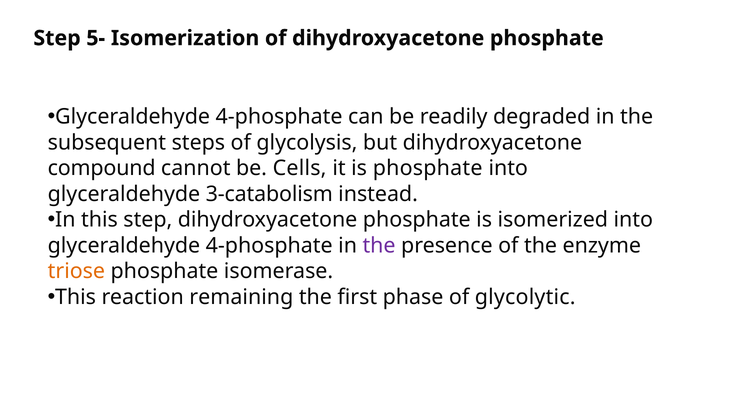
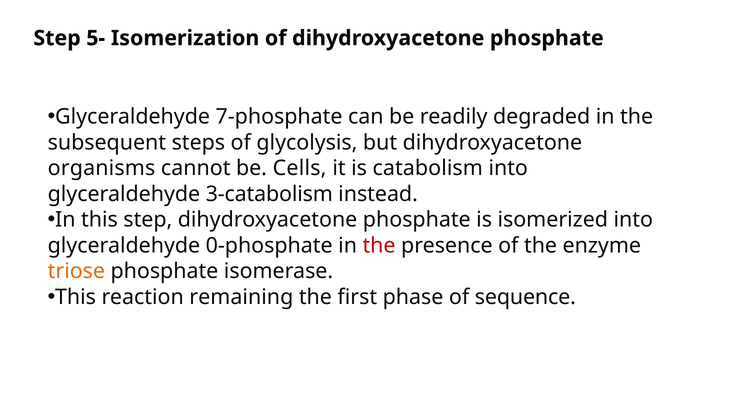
4-phosphate: 4-phosphate -> 7-phosphate (279, 117)
compound: compound -> organisms (102, 168)
is phosphate: phosphate -> catabolism (428, 168)
4-phosphate: 4-phosphate -> 0-phosphate (269, 245)
the colour: purple -> red (379, 245)
glycolytic: glycolytic -> sequence (525, 297)
